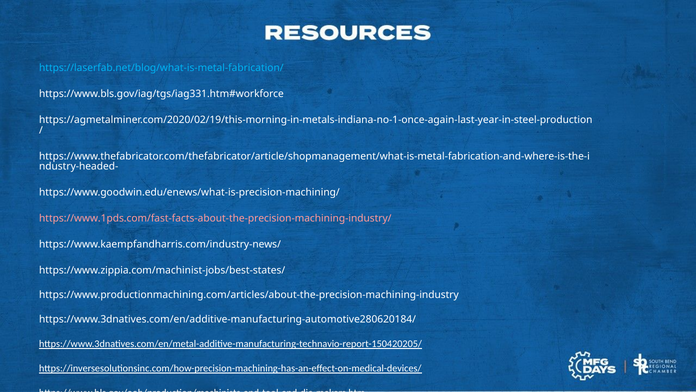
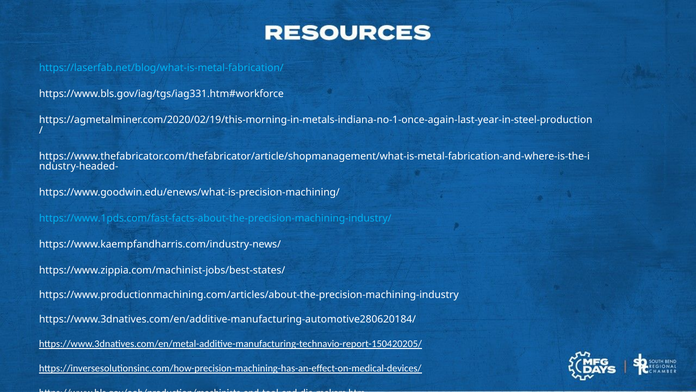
https://www.1pds.com/fast-facts-about-the-precision-machining-industry/ colour: pink -> light blue (215, 218)
